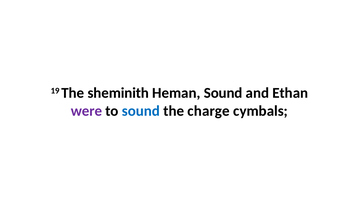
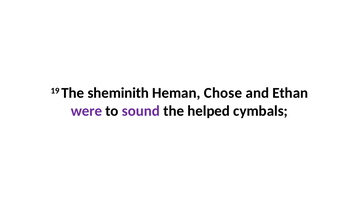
Heman Sound: Sound -> Chose (223, 93)
sound colour: blue -> purple (141, 111)
charge: charge -> helped (209, 111)
